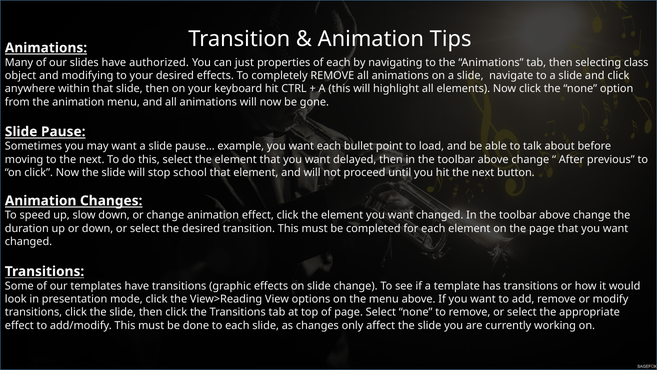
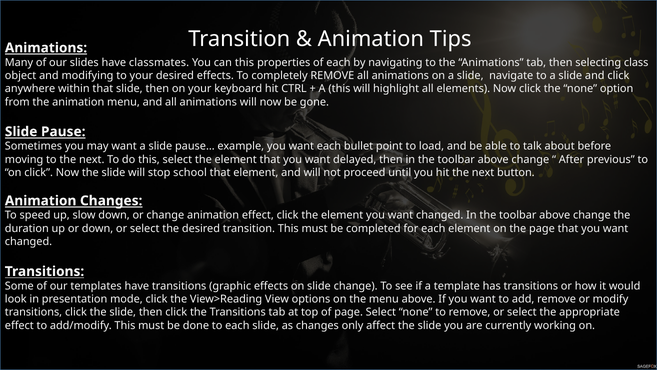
authorized: authorized -> classmates (159, 62)
can just: just -> this (244, 62)
